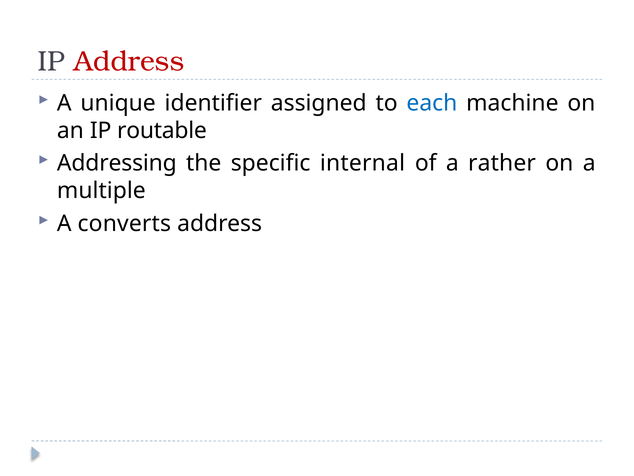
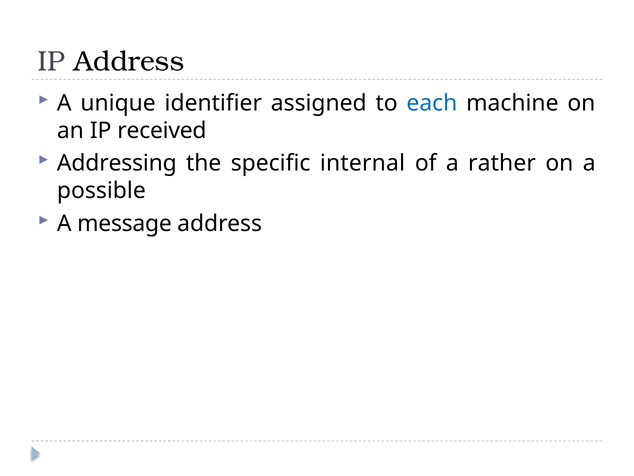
Address colour: red -> black (129, 61)
routable: routable -> received (162, 130)
multiple: multiple -> possible (101, 191)
converts: converts -> message (124, 223)
